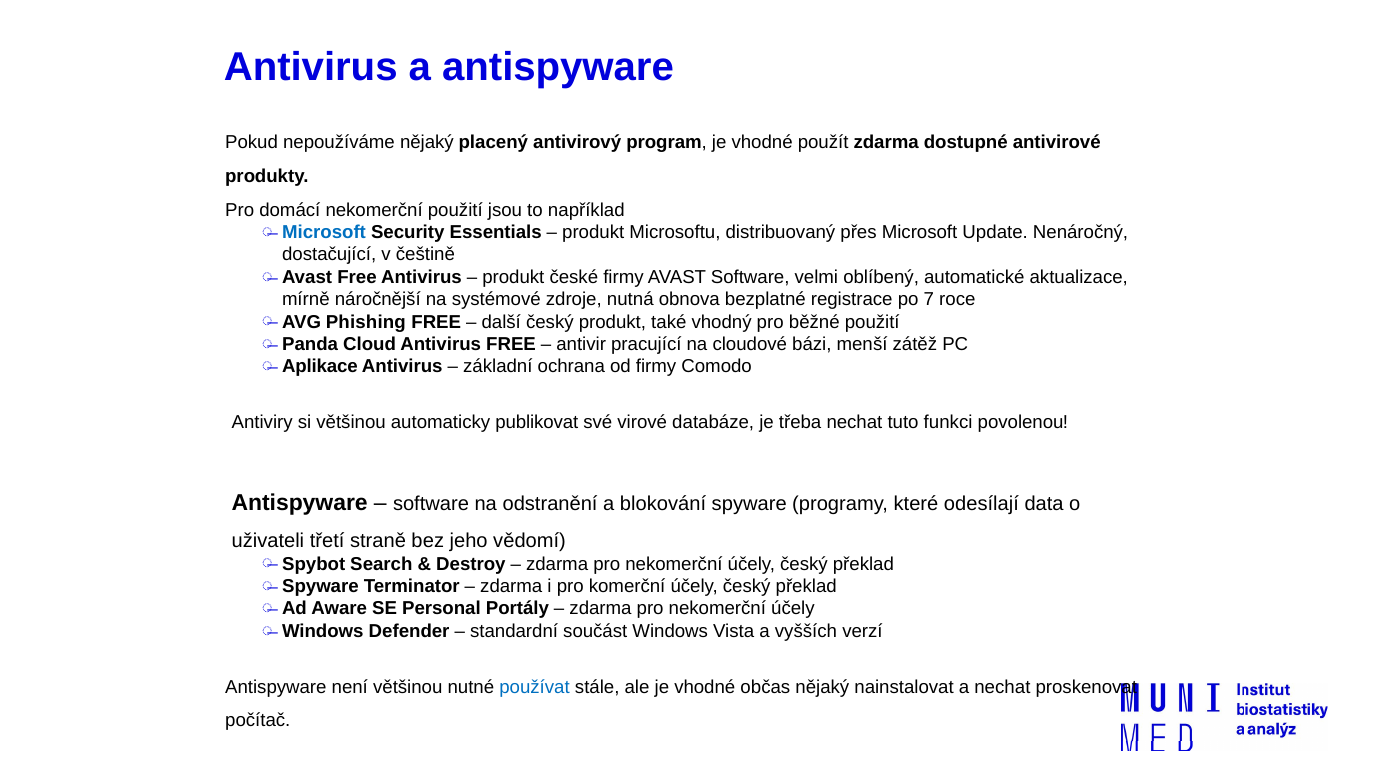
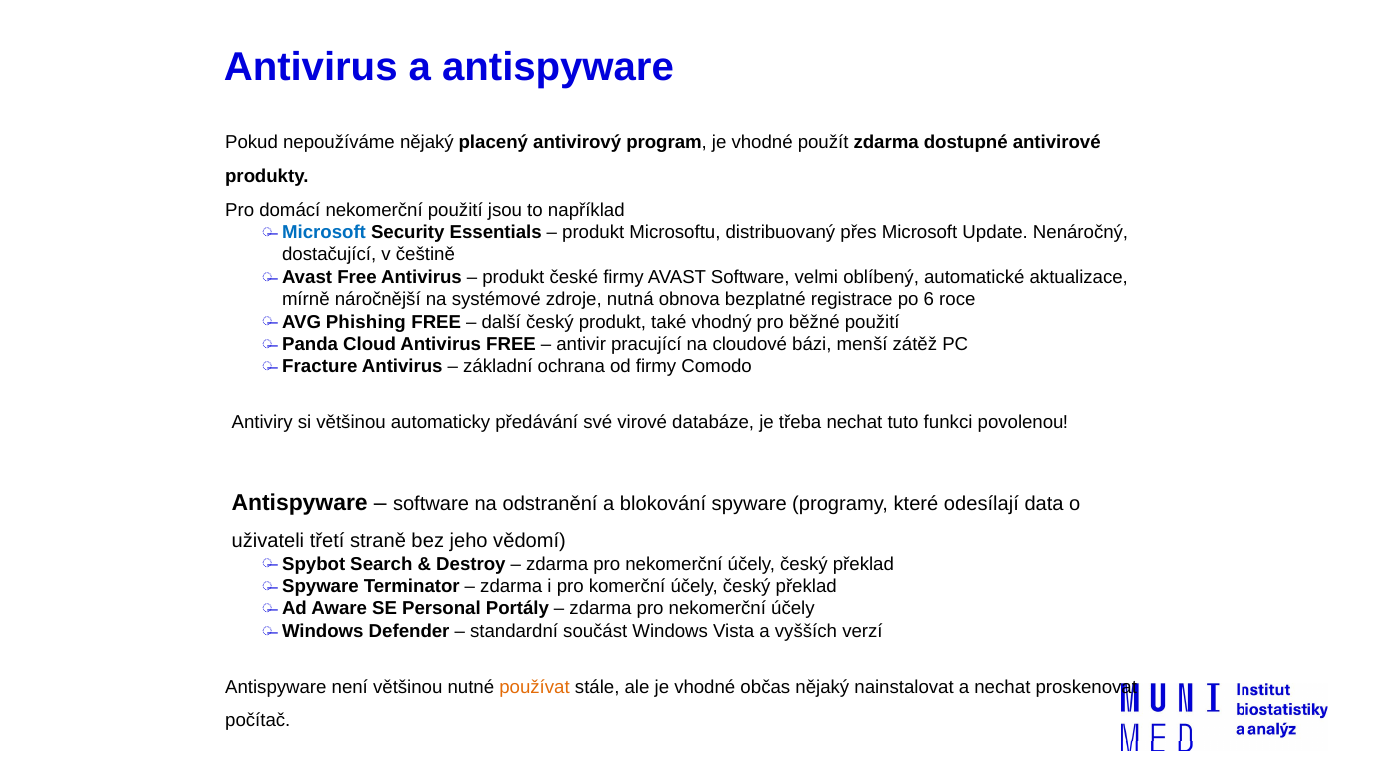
7: 7 -> 6 (929, 300)
Aplikace: Aplikace -> Fracture (320, 367)
publikovat: publikovat -> předávání (537, 423)
používat colour: blue -> orange (535, 687)
